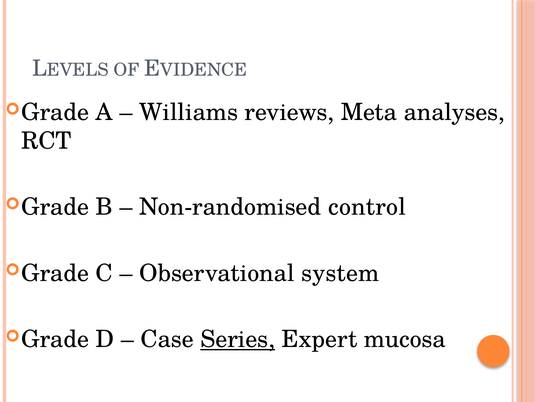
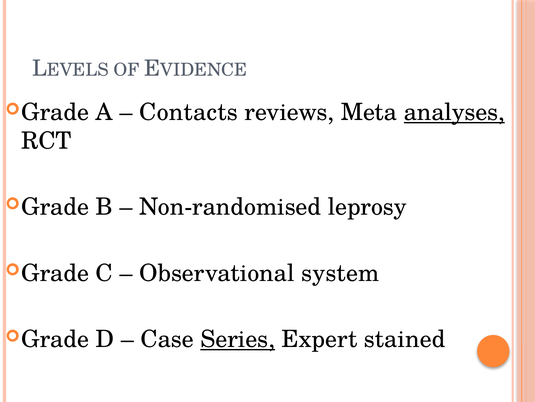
Williams: Williams -> Contacts (189, 112)
analyses underline: none -> present (454, 112)
control: control -> leprosy (367, 207)
mucosa: mucosa -> stained (405, 339)
